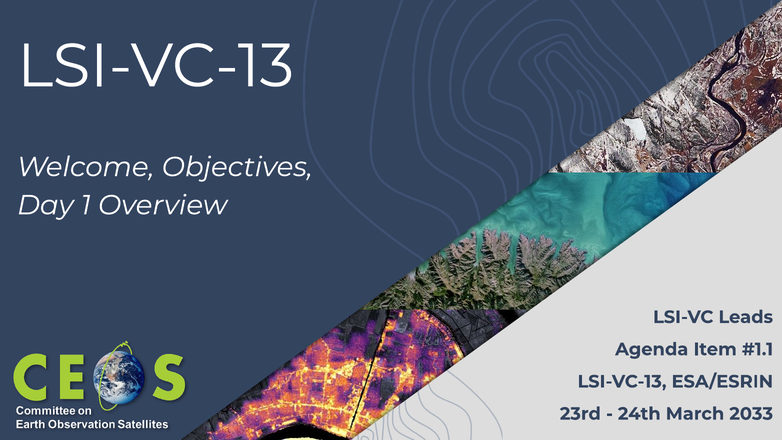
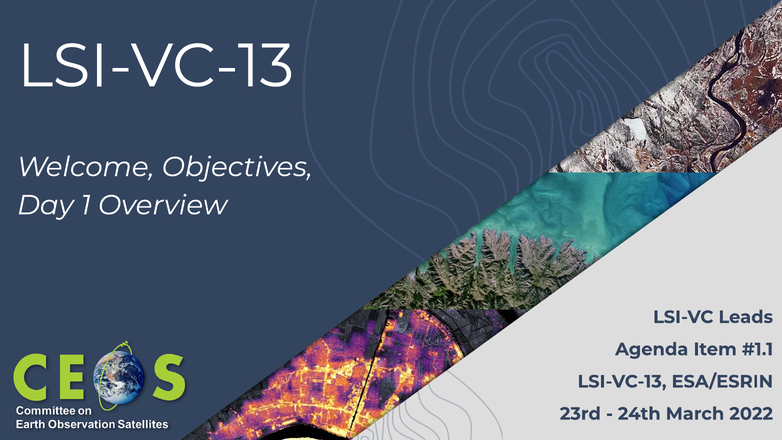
2033: 2033 -> 2022 (751, 414)
